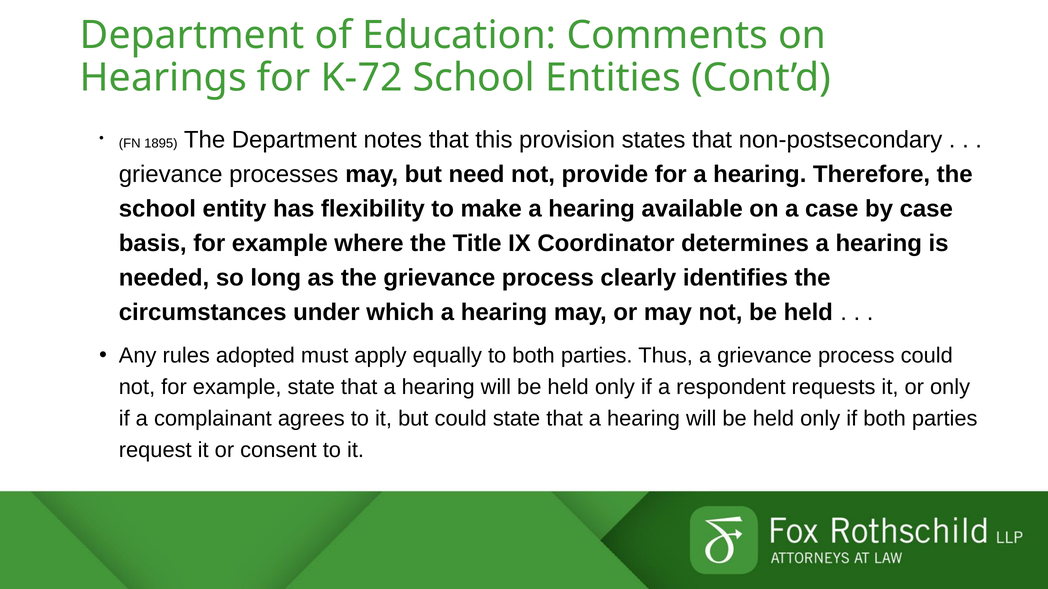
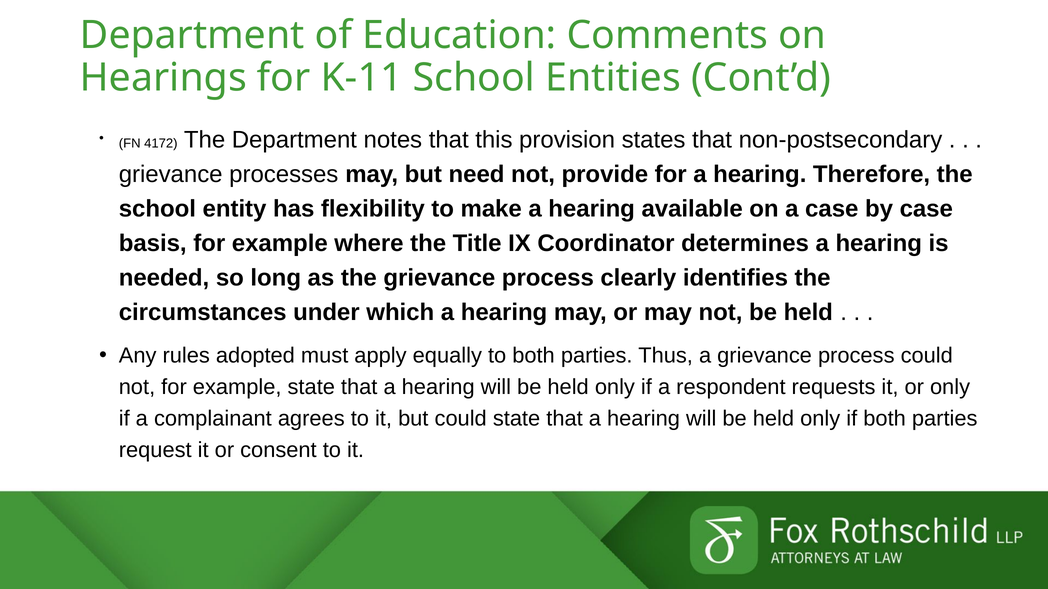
K-72: K-72 -> K-11 (362, 78)
1895: 1895 -> 4172 (161, 143)
